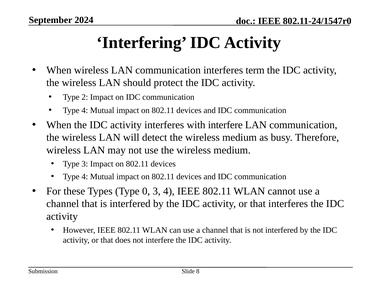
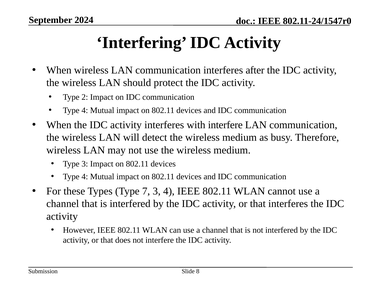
term: term -> after (255, 70)
0: 0 -> 7 (146, 192)
